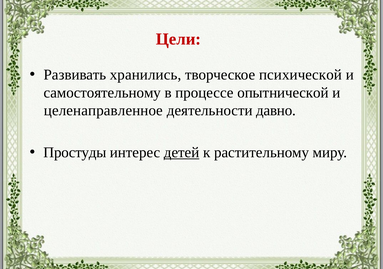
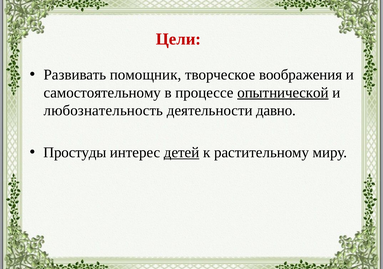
хранились: хранились -> помощник (146, 75)
психической: психической -> воображения (301, 75)
опытнической underline: none -> present (283, 93)
целенаправленное: целенаправленное -> любознательность (103, 111)
